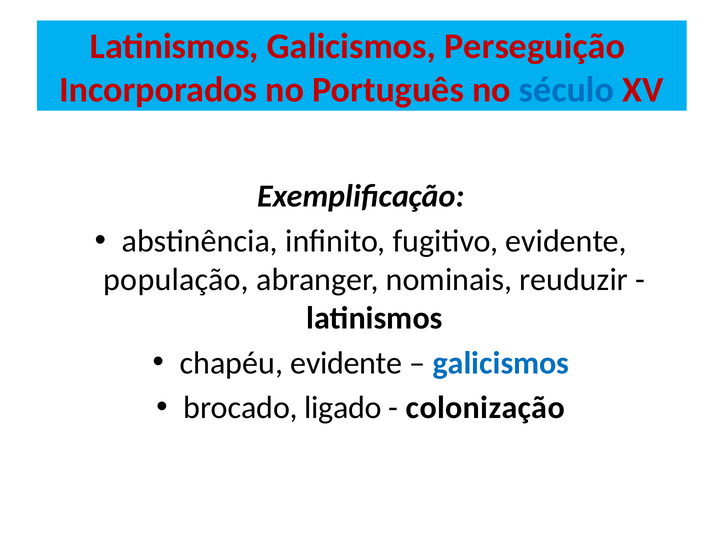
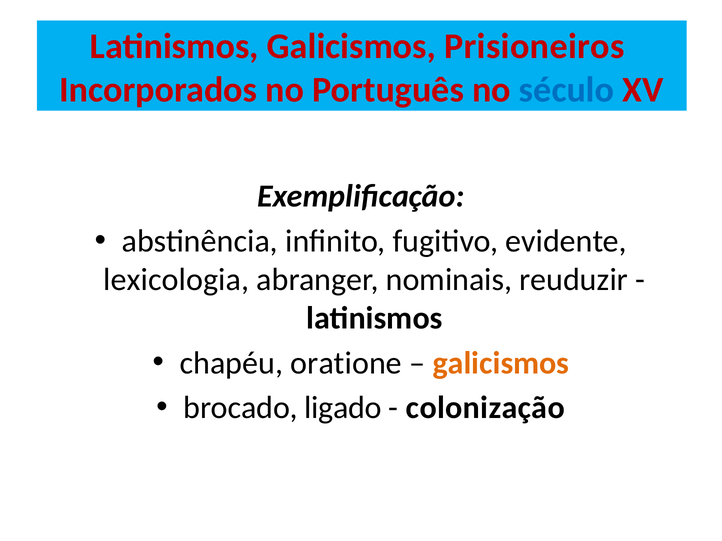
Perseguição: Perseguição -> Prisioneiros (534, 47)
população: população -> lexicologia (176, 280)
chapéu evidente: evidente -> oratione (346, 363)
galicismos colour: blue -> orange (501, 363)
